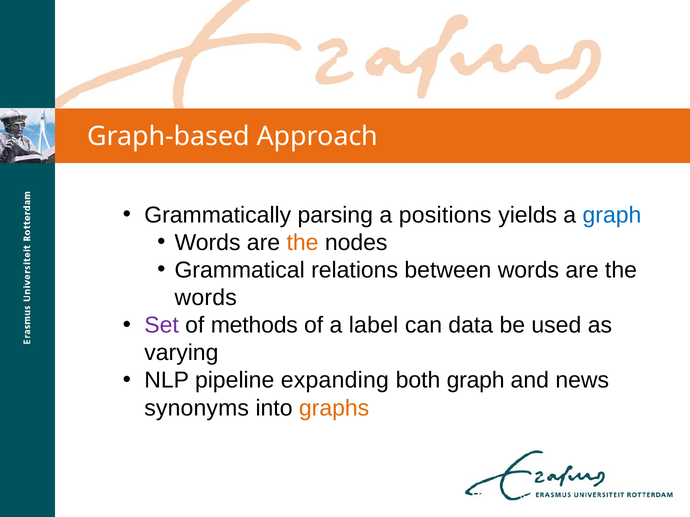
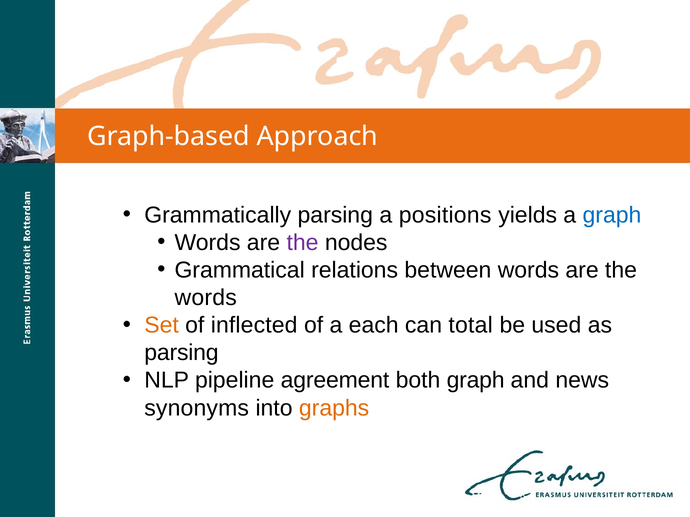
the colour: orange -> purple (303, 243)
Set colour: purple -> orange (162, 326)
methods: methods -> inflected (254, 326)
label: label -> each (374, 326)
data: data -> total (471, 326)
varying: varying -> parsing (181, 353)
expanding: expanding -> agreement (335, 381)
